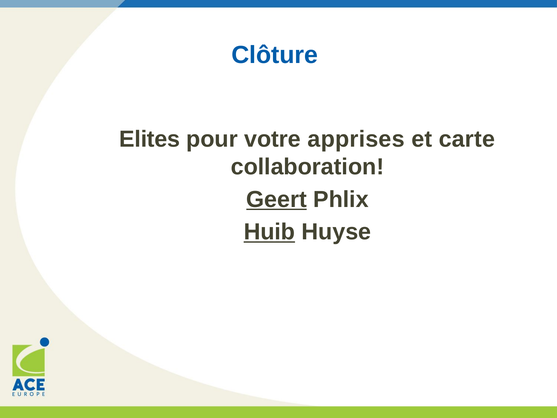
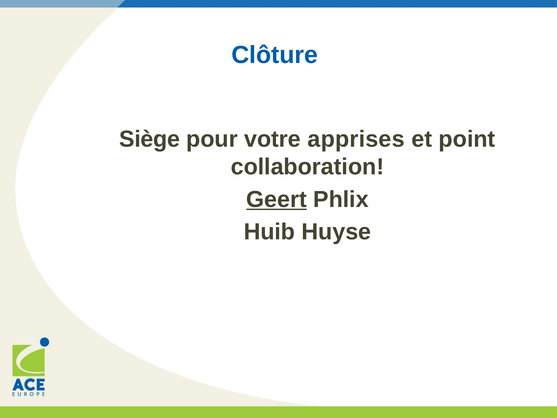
Elites: Elites -> Siège (150, 139)
carte: carte -> point (467, 139)
Huib underline: present -> none (269, 232)
